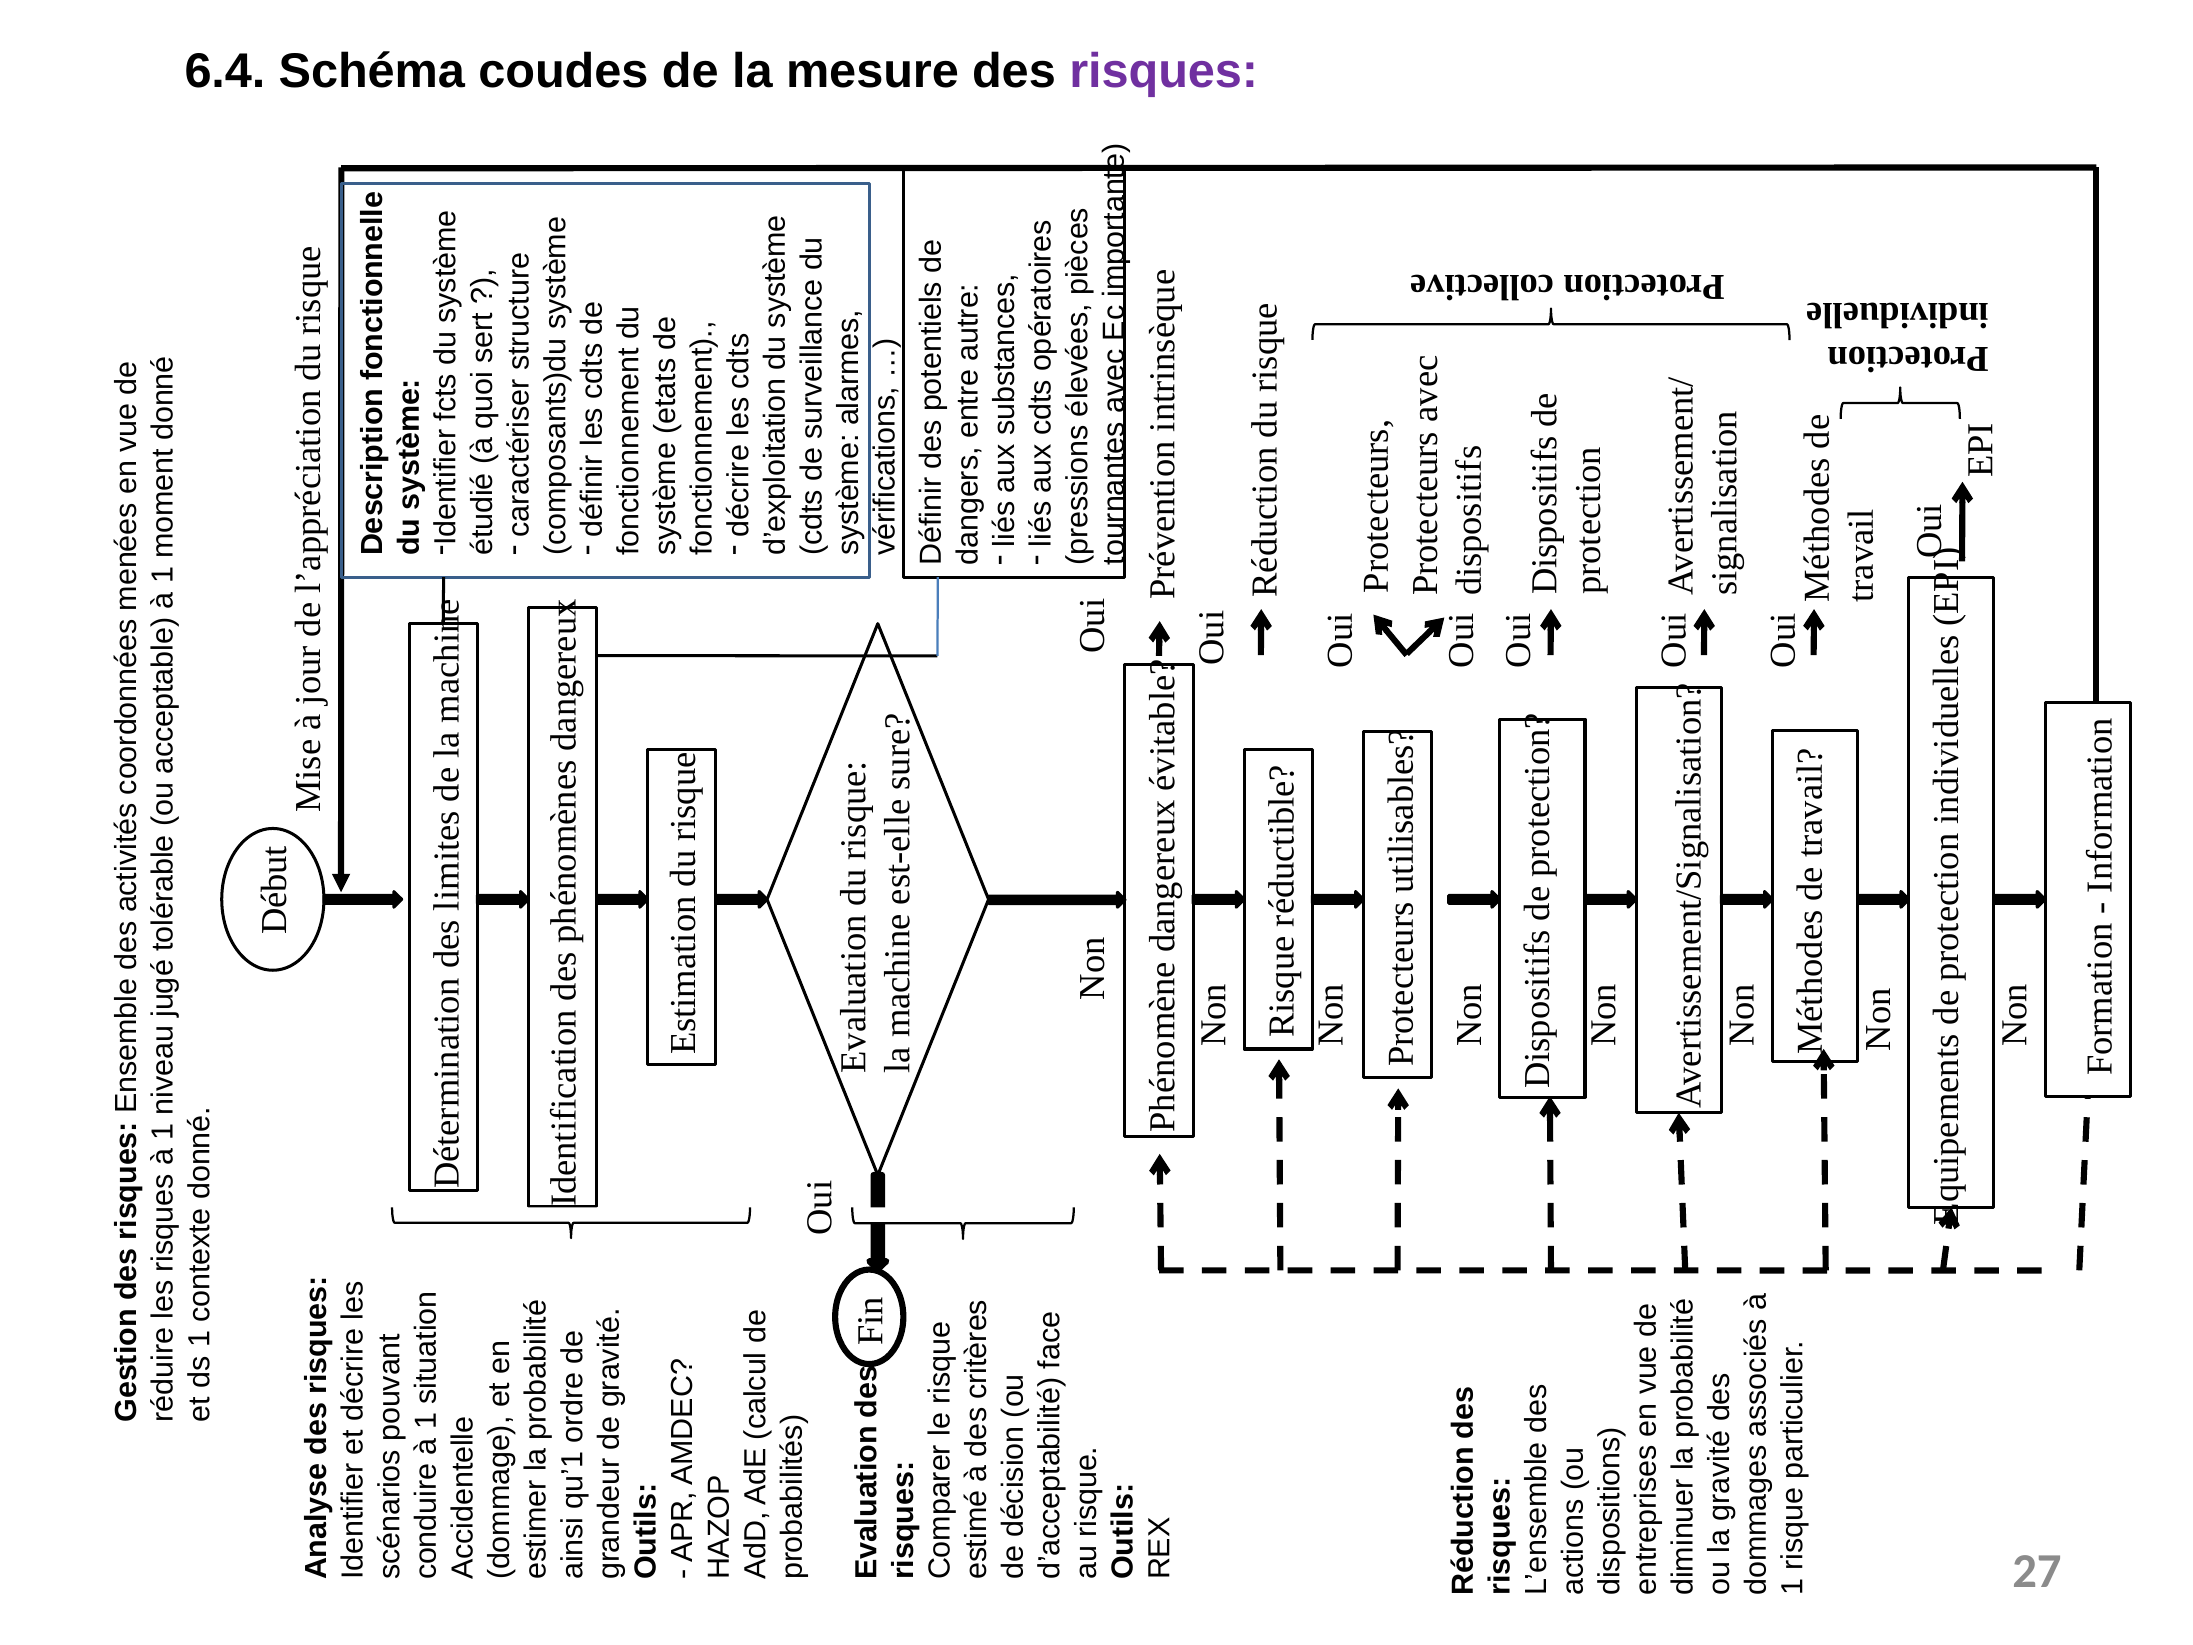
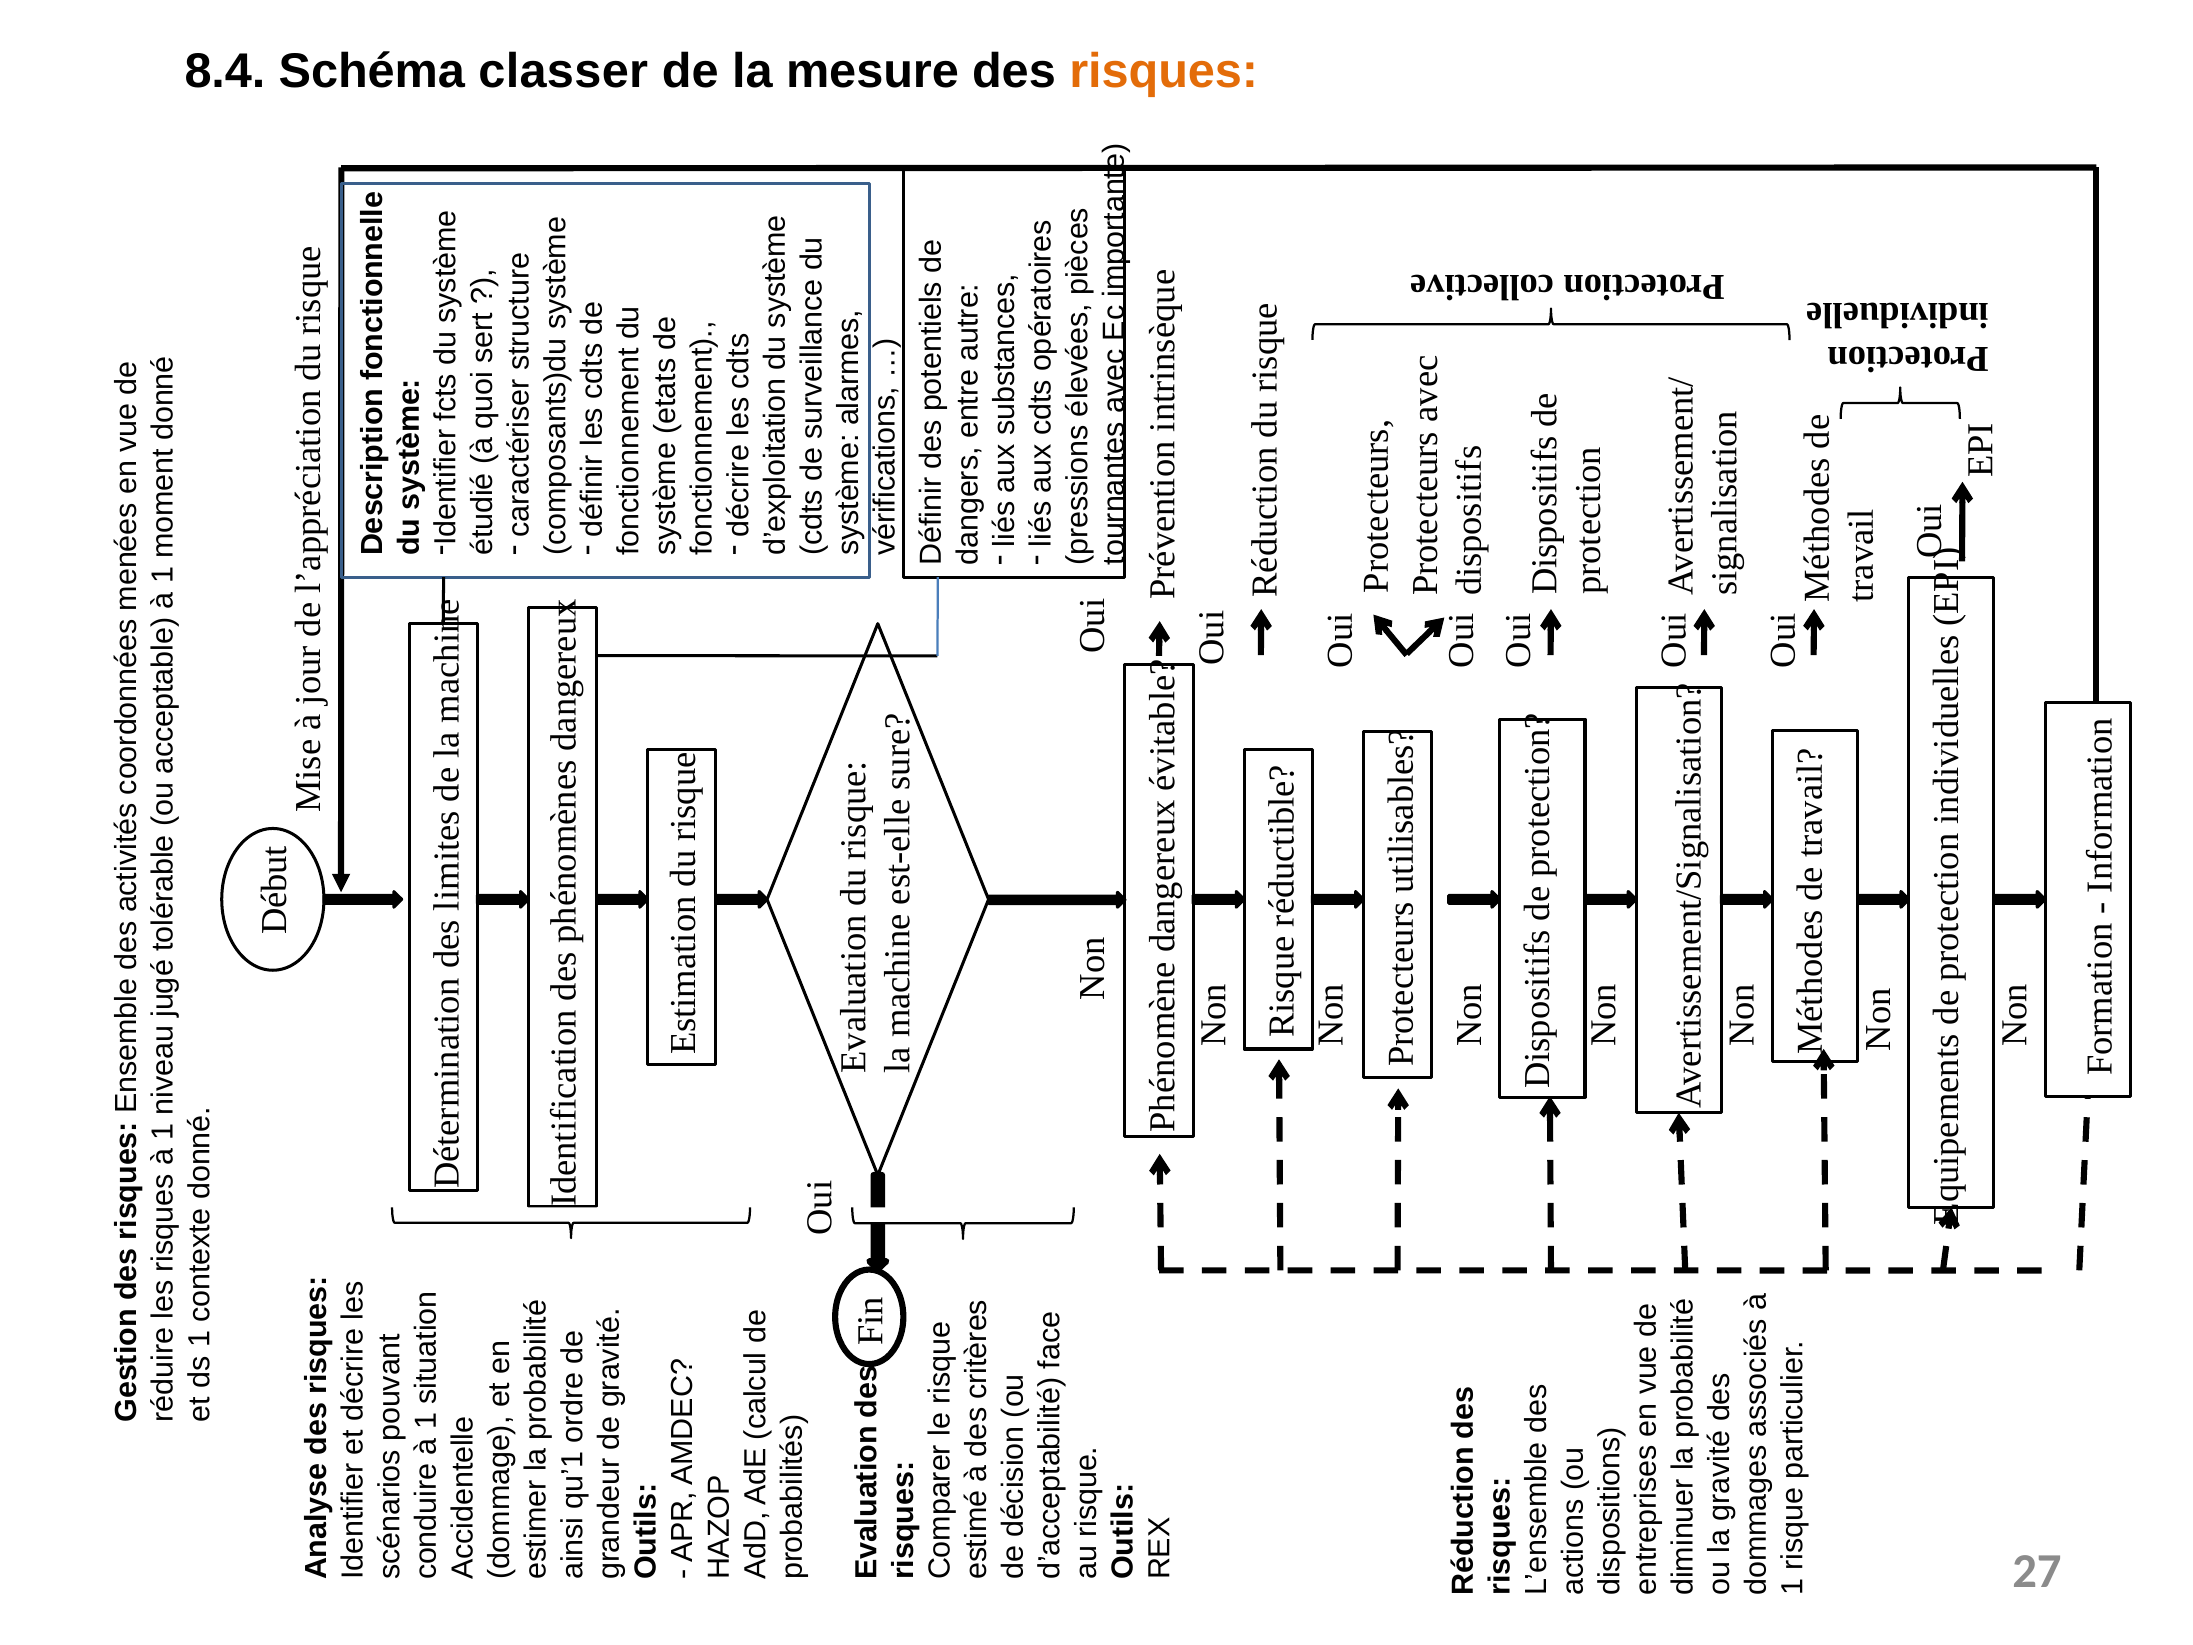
6.4: 6.4 -> 8.4 (225, 71)
coudes: coudes -> classer (563, 71)
risques colour: purple -> orange (1164, 71)
